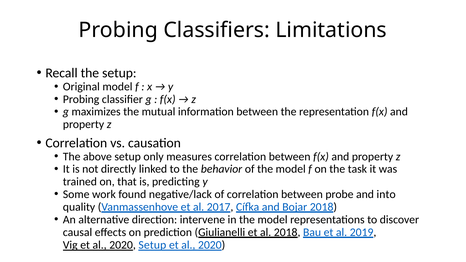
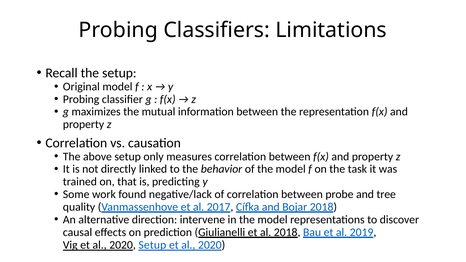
into: into -> tree (386, 194)
